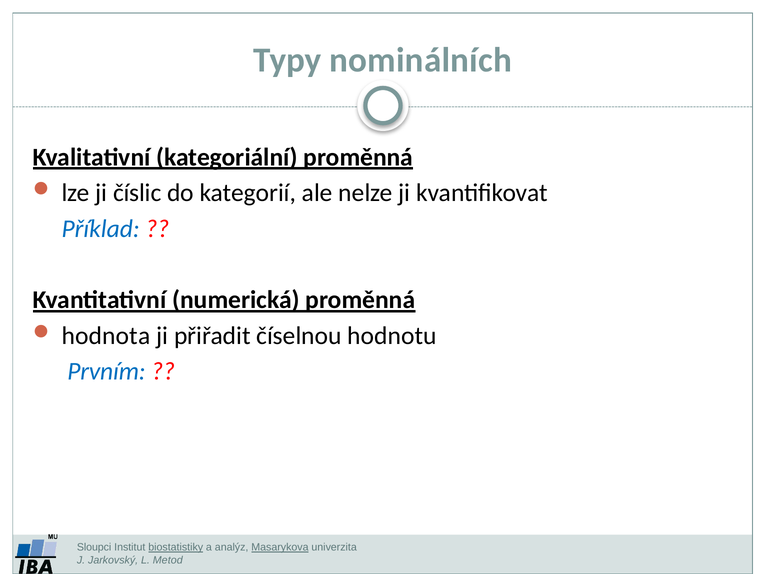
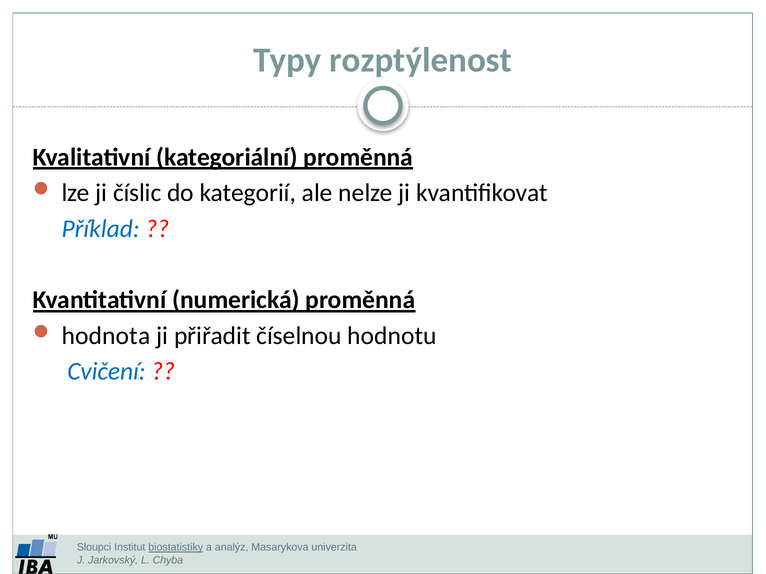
nominálních: nominálních -> rozptýlenost (421, 60)
Prvním: Prvním -> Cvičení (106, 372)
Masarykova underline: present -> none (280, 548)
Metod: Metod -> Chyba (168, 561)
